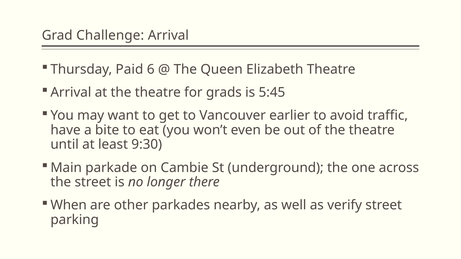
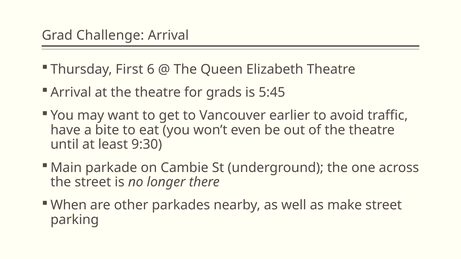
Paid: Paid -> First (129, 69)
verify: verify -> make (345, 205)
